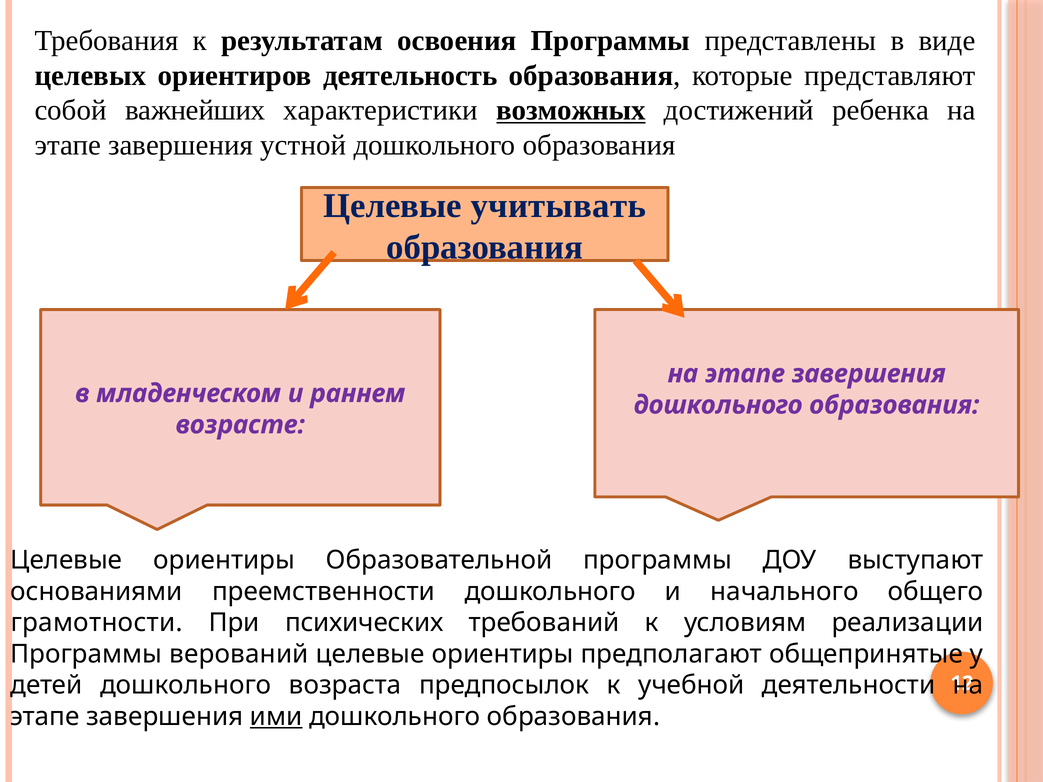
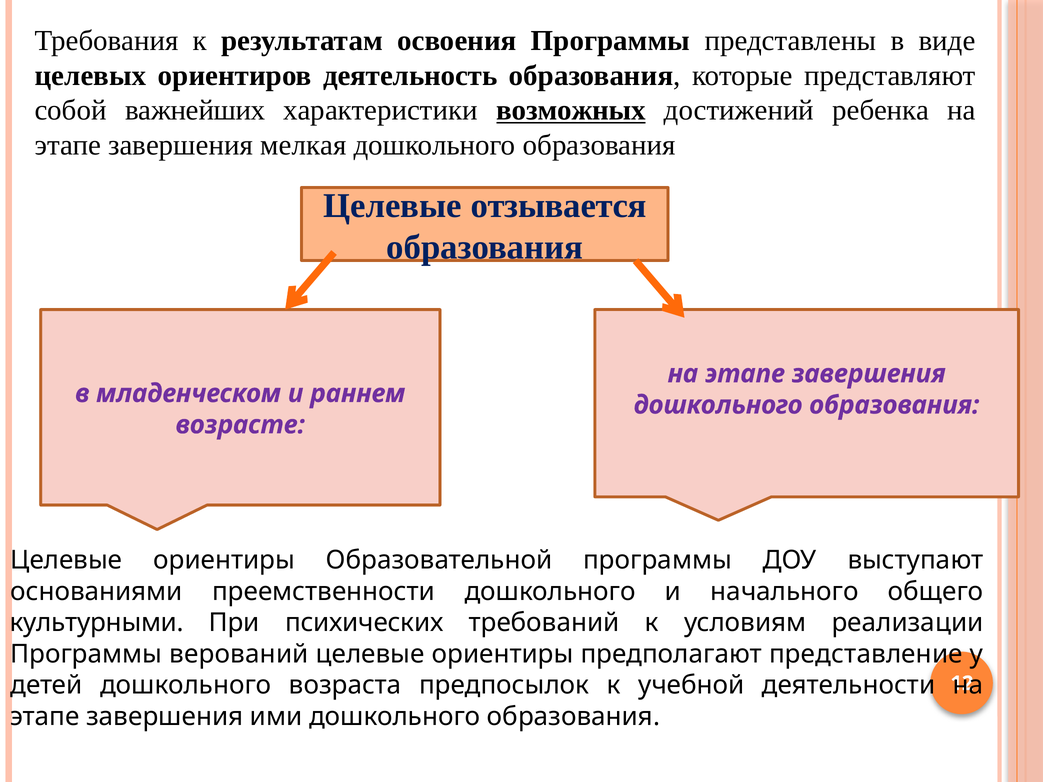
устной: устной -> мелкая (303, 145)
учитывать: учитывать -> отзывается (559, 206)
грамотности: грамотности -> культурными (97, 623)
общепринятые: общепринятые -> представление (866, 654)
ими underline: present -> none (276, 717)
